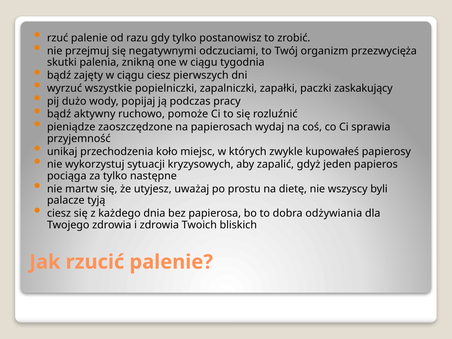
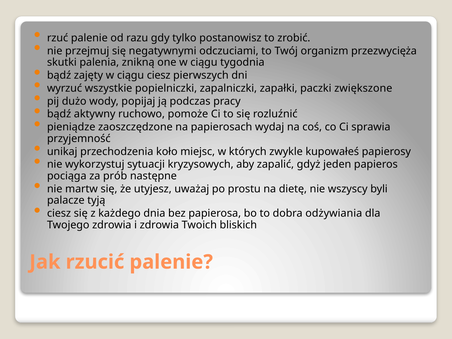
zaskakujący: zaskakujący -> zwiększone (363, 88)
za tylko: tylko -> prób (115, 176)
